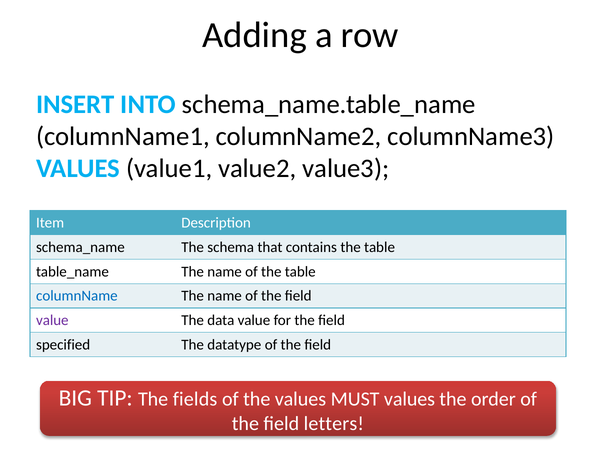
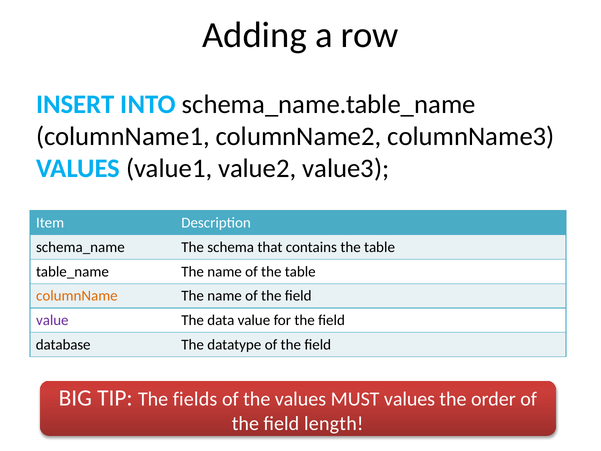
columnName colour: blue -> orange (77, 296)
specified: specified -> database (63, 345)
letters: letters -> length (334, 424)
